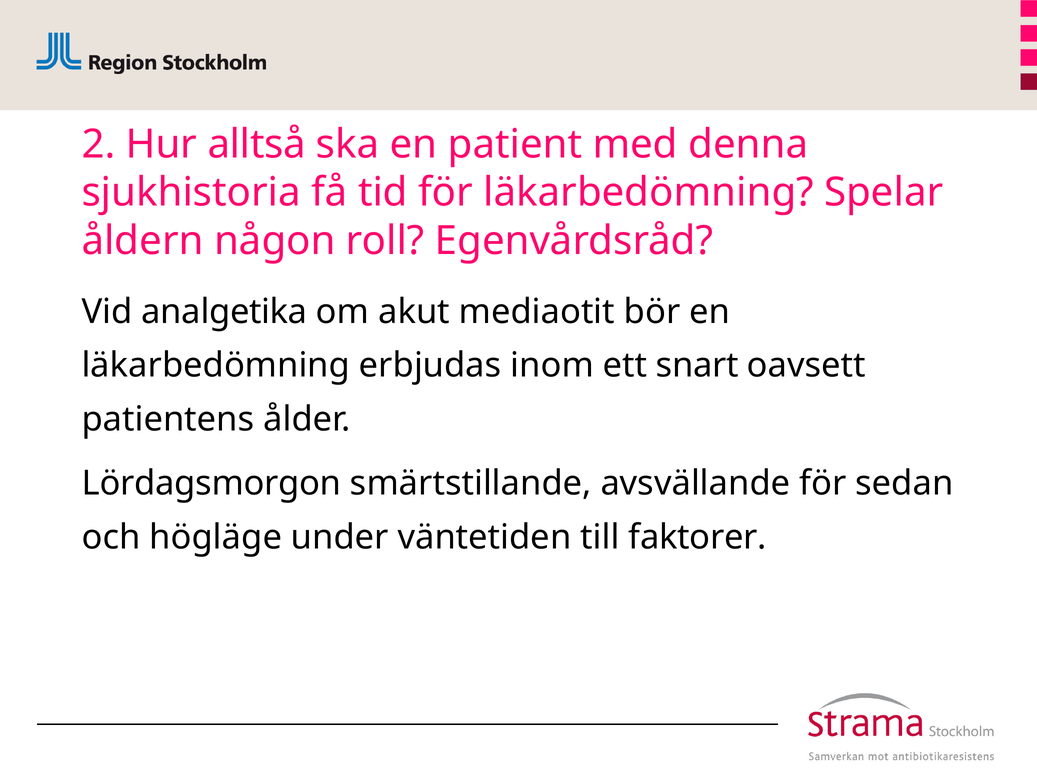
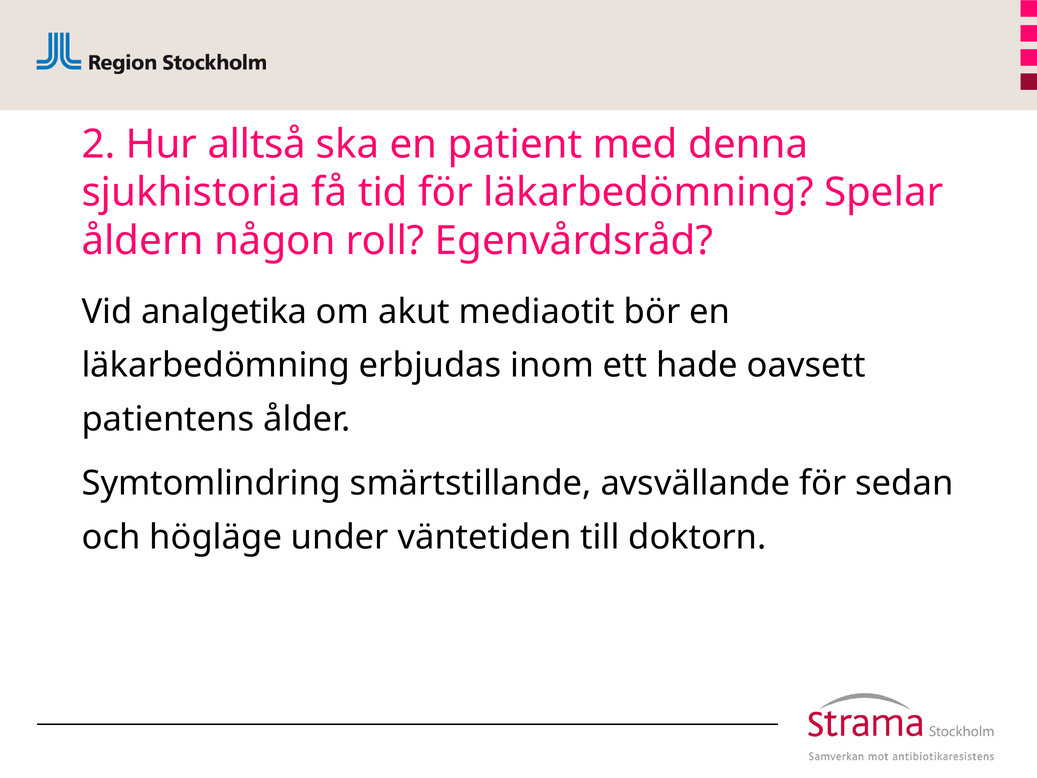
snart: snart -> hade (697, 365)
Lördagsmorgon: Lördagsmorgon -> Symtomlindring (211, 483)
faktorer: faktorer -> doktorn (697, 537)
